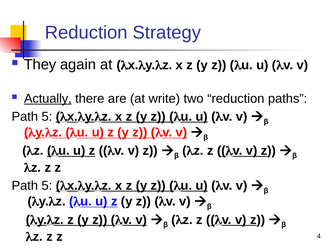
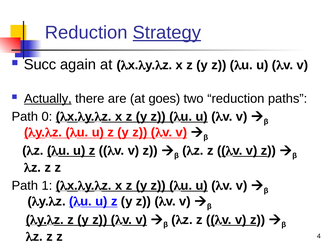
Strategy underline: none -> present (167, 33)
They: They -> Succ (40, 65)
write: write -> goes (164, 99)
5: 5 -> 0 (47, 117)
5: 5 -> 1 (47, 186)
